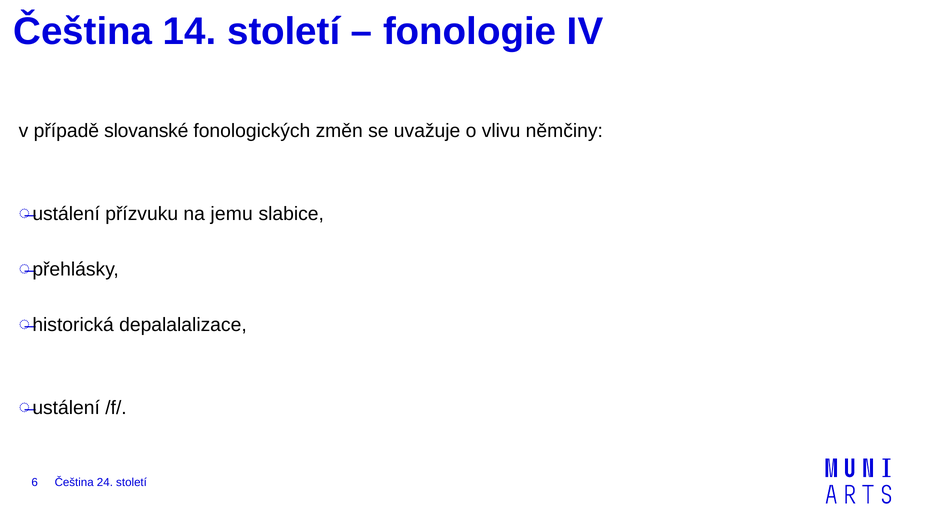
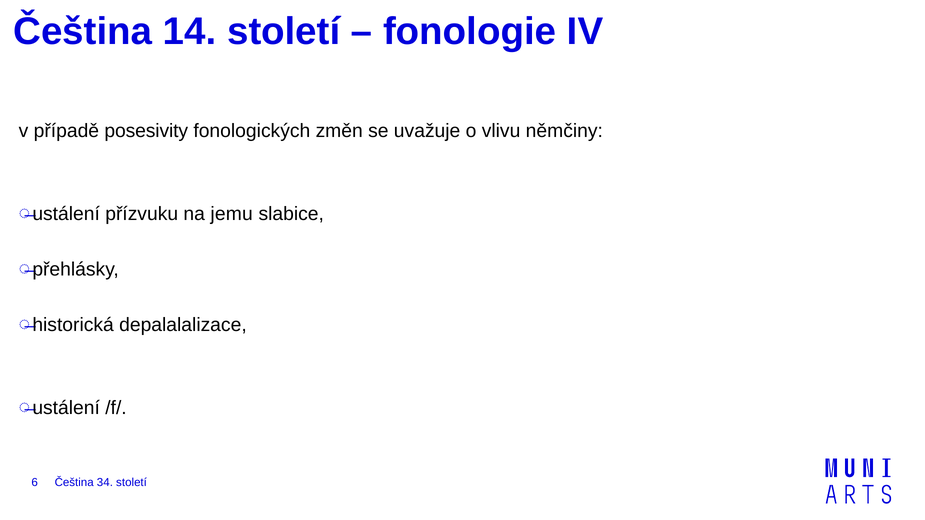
slovanské: slovanské -> posesivity (146, 131)
24: 24 -> 34 (105, 483)
